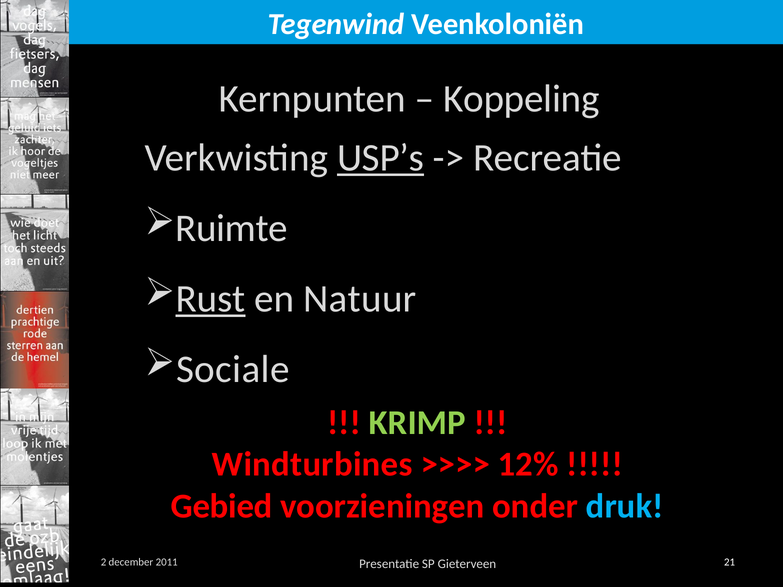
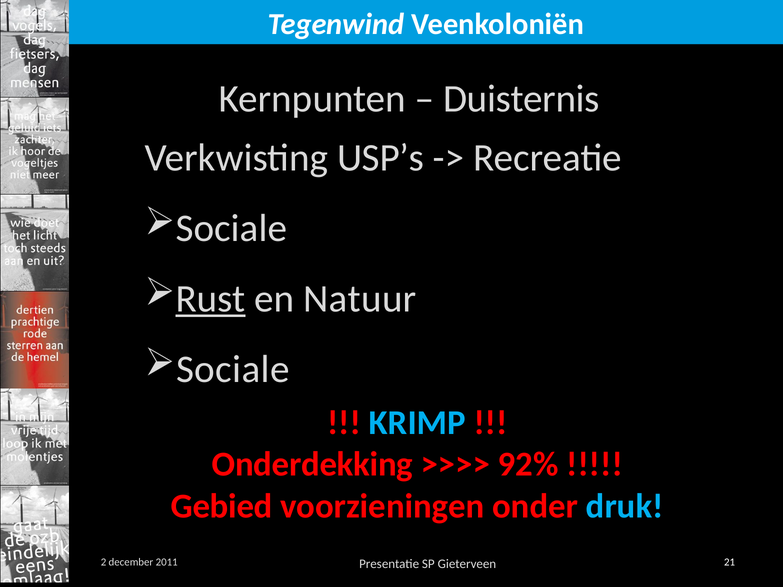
Koppeling: Koppeling -> Duisternis (521, 99)
USP’s underline: present -> none (381, 158)
Ruimte: Ruimte -> Sociale (231, 228)
KRIMP colour: light green -> light blue (417, 423)
Windturbines: Windturbines -> Onderdekking (312, 465)
12%: 12% -> 92% (528, 465)
